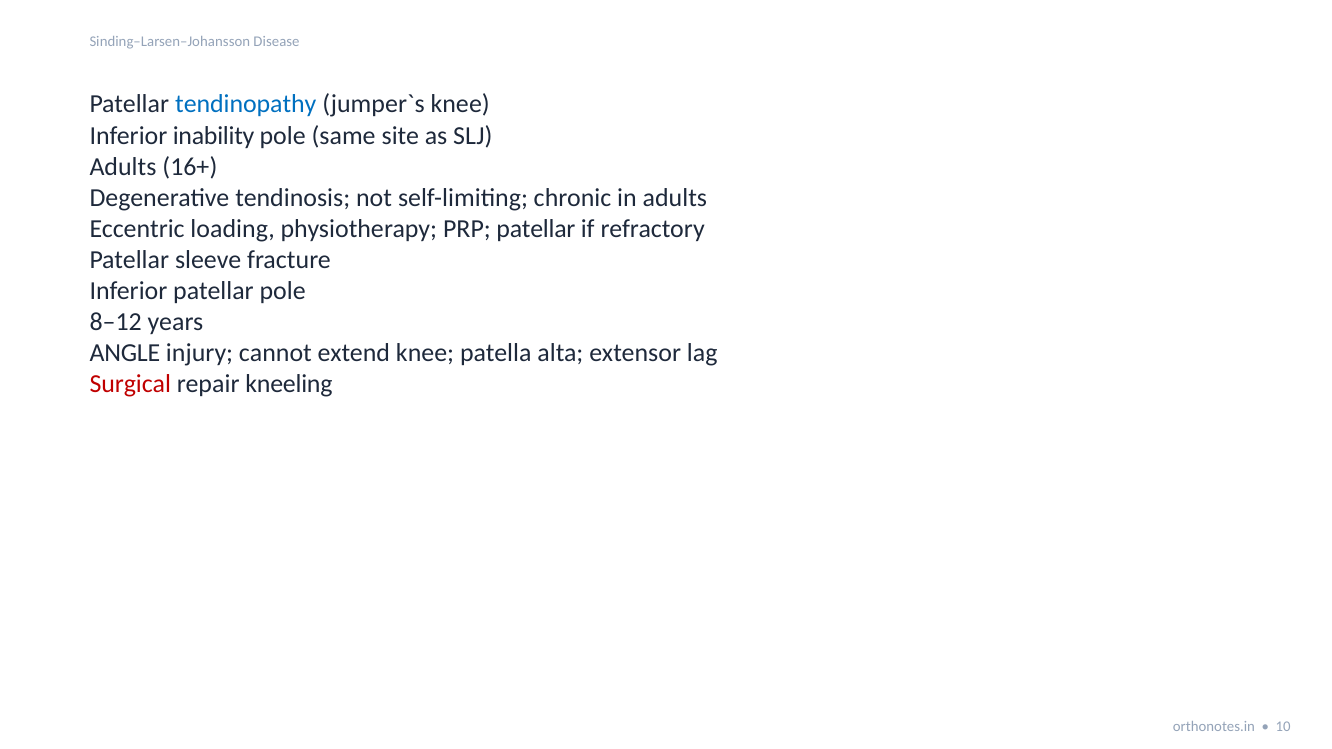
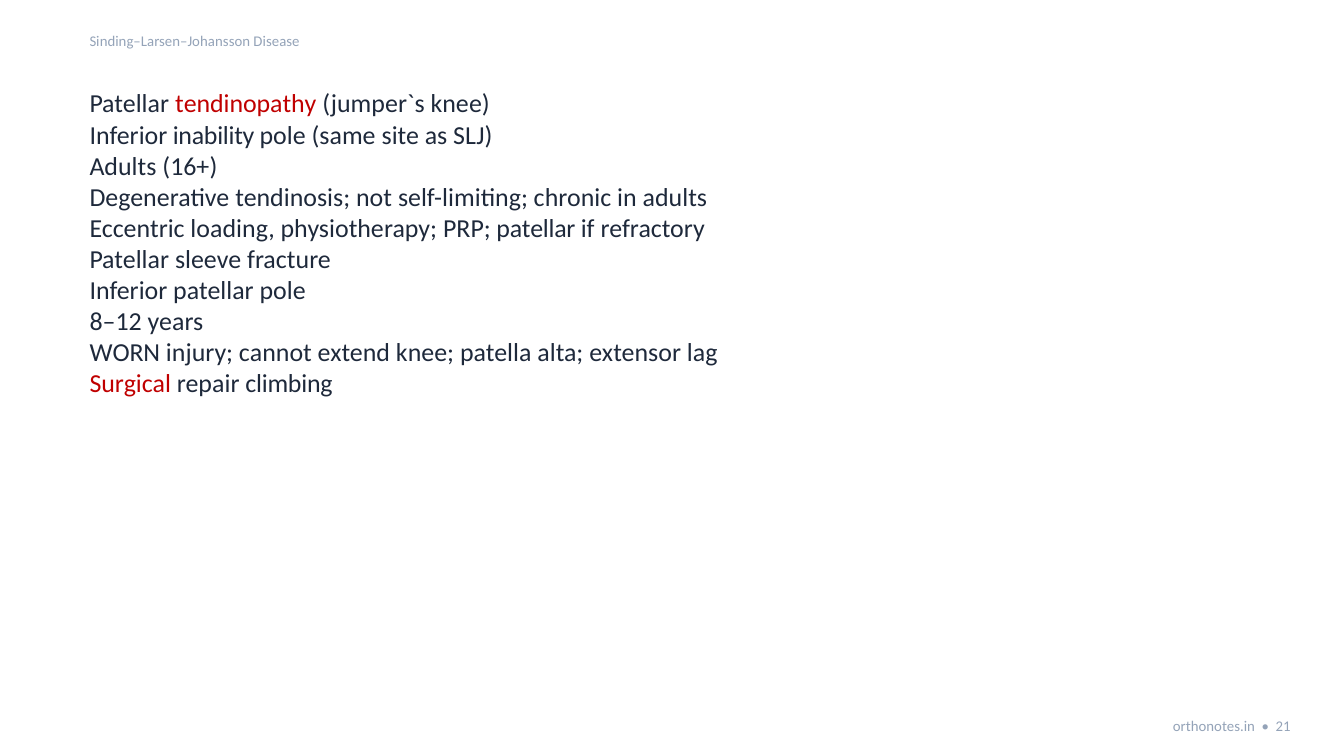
tendinopathy colour: blue -> red (246, 104)
ANGLE: ANGLE -> WORN (125, 353)
kneeling: kneeling -> climbing (289, 384)
10: 10 -> 21 (1283, 727)
